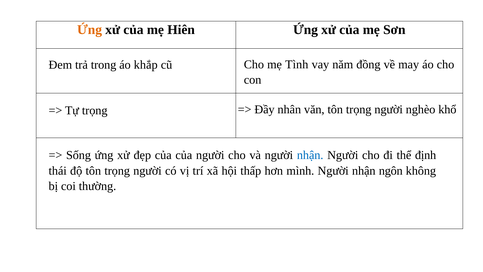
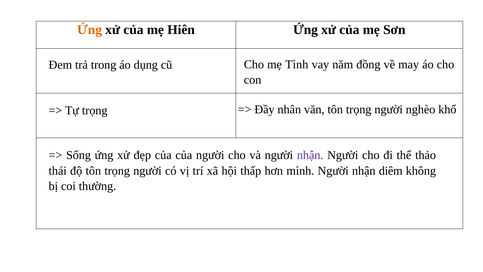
khắp: khắp -> dụng (146, 65)
nhận colour: blue -> purple (310, 155)
định: định -> thảo (426, 155)
ngôn: ngôn -> diêm (391, 171)
